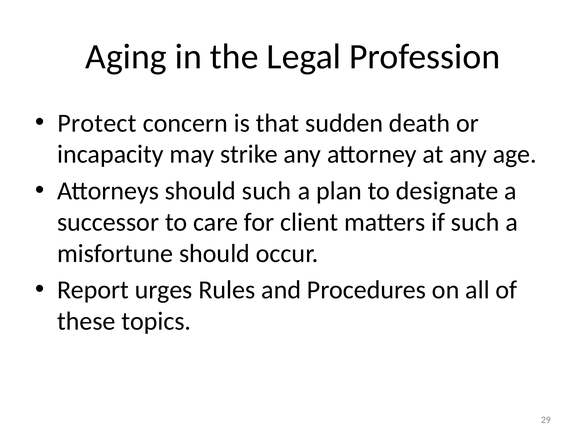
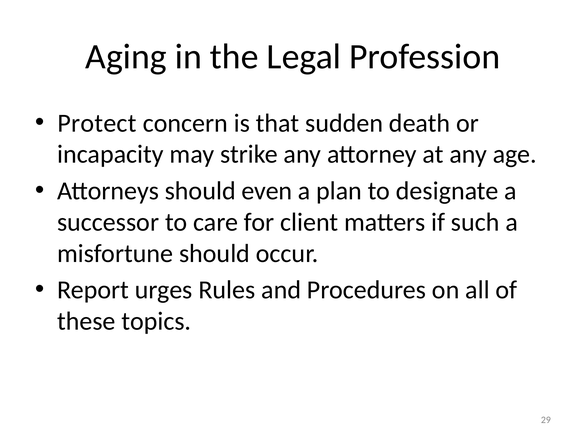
should such: such -> even (267, 191)
